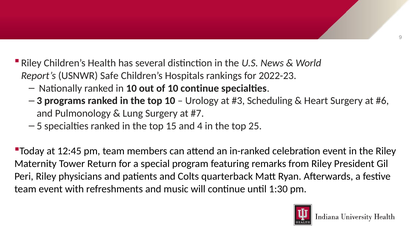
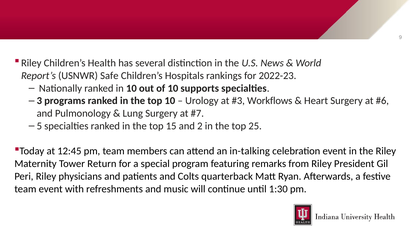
10 continue: continue -> supports (200, 88)
Scheduling: Scheduling -> Workflows (270, 101)
4: 4 -> 2 (200, 126)
in-ranked: in-ranked -> in-talking (250, 151)
